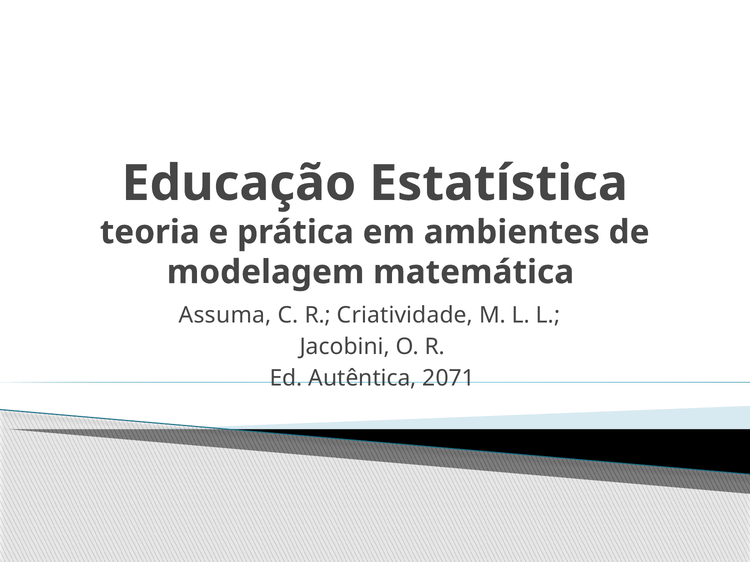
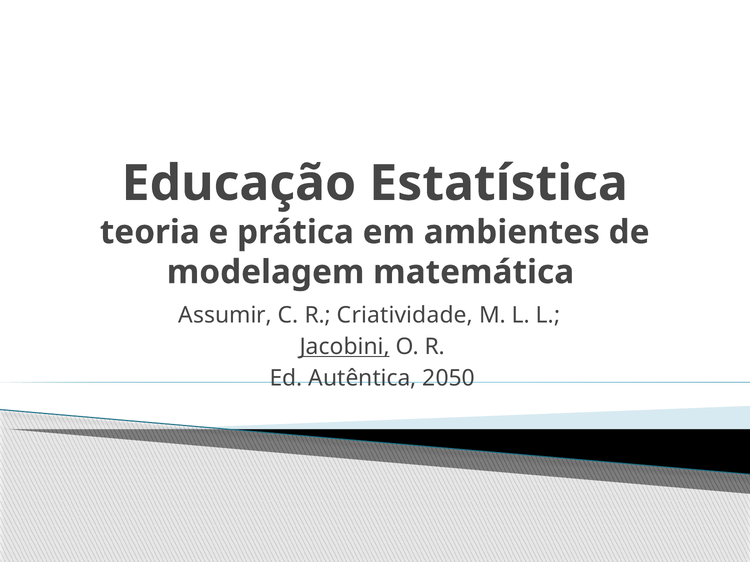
Assuma: Assuma -> Assumir (225, 315)
Jacobini underline: none -> present (345, 347)
2071: 2071 -> 2050 (449, 379)
